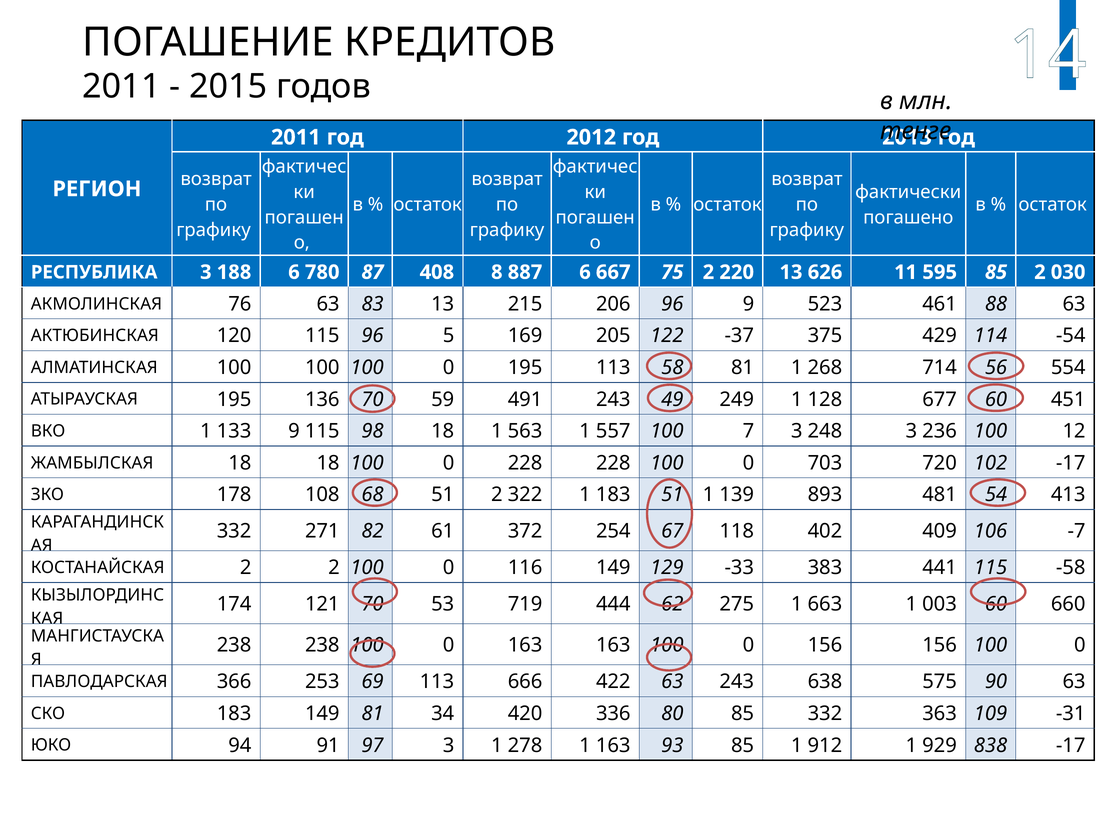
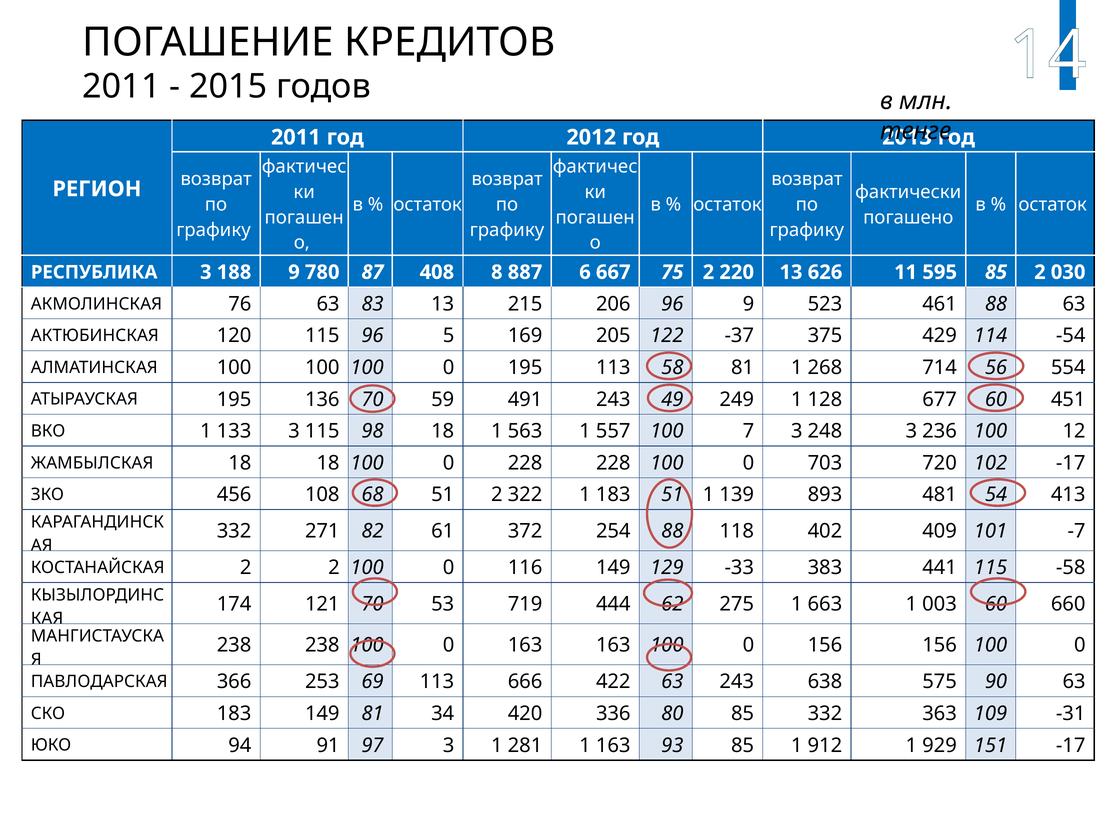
188 6: 6 -> 9 (294, 272)
133 9: 9 -> 3 (294, 431)
178: 178 -> 456 (234, 495)
254 67: 67 -> 88 (672, 531)
106: 106 -> 101 (991, 531)
278: 278 -> 281 (525, 745)
838: 838 -> 151 (991, 745)
